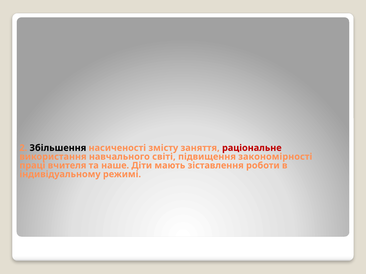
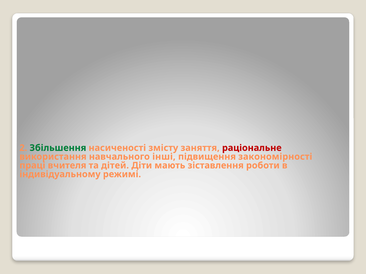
Збільшення colour: black -> green (58, 148)
світі: світі -> інші (164, 157)
наше: наше -> дітей (115, 166)
